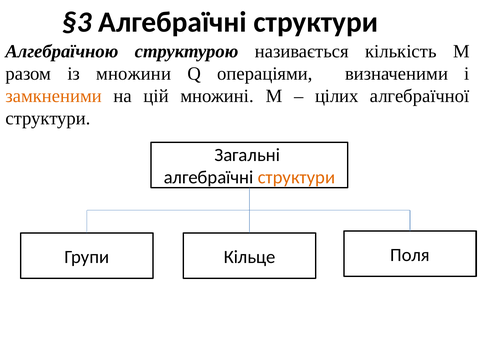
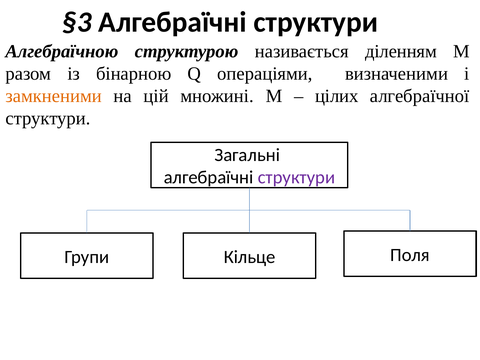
кількість: кількість -> діленням (401, 51)
множини: множини -> бінарною (134, 74)
структури colour: orange -> purple (296, 177)
